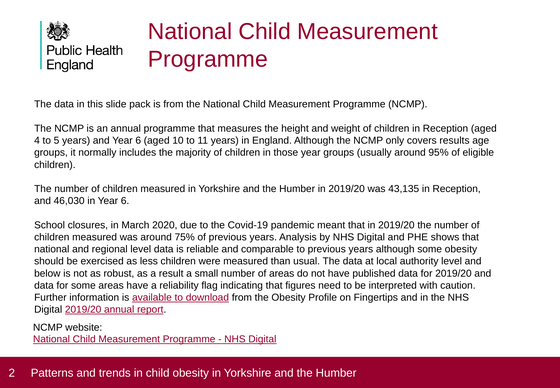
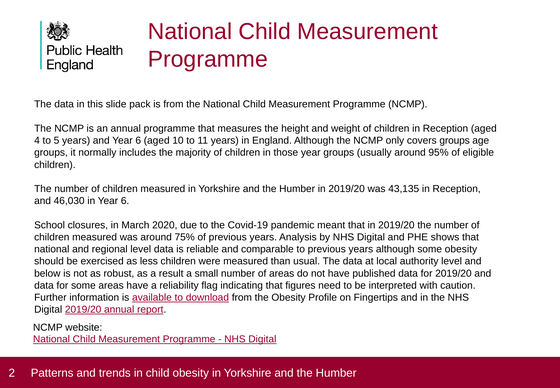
covers results: results -> groups (455, 140)
